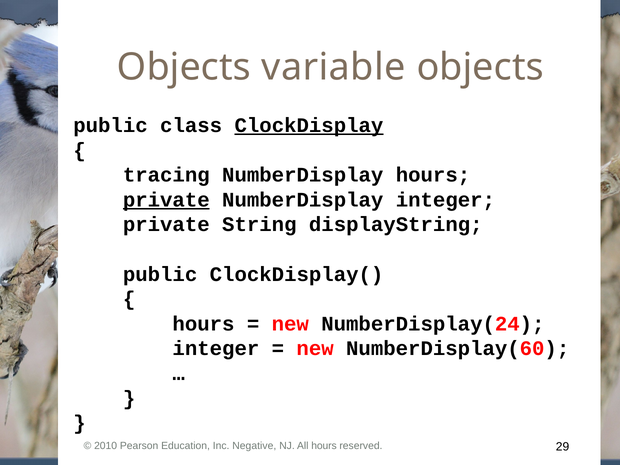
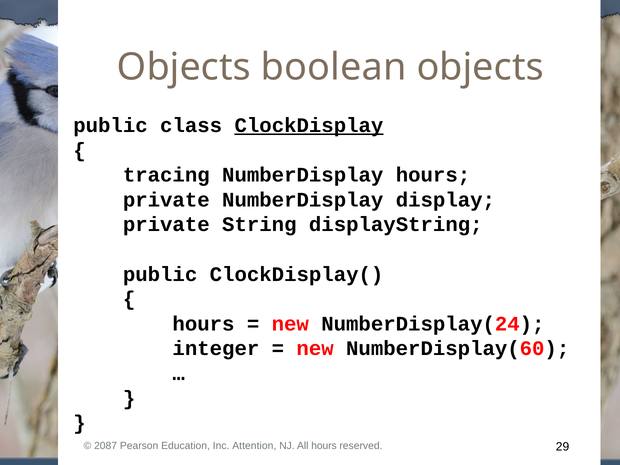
variable: variable -> boolean (334, 67)
private underline: present -> none (166, 200)
NumberDisplay integer: integer -> display (445, 200)
2010: 2010 -> 2087 (106, 446)
Negative: Negative -> Attention (254, 446)
